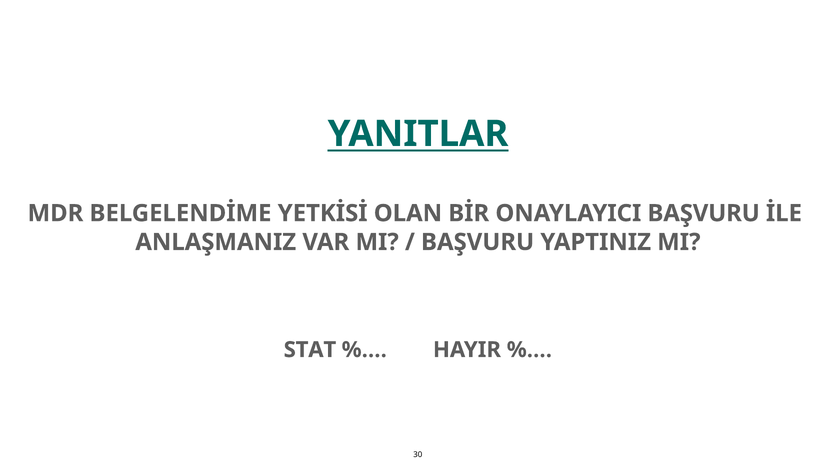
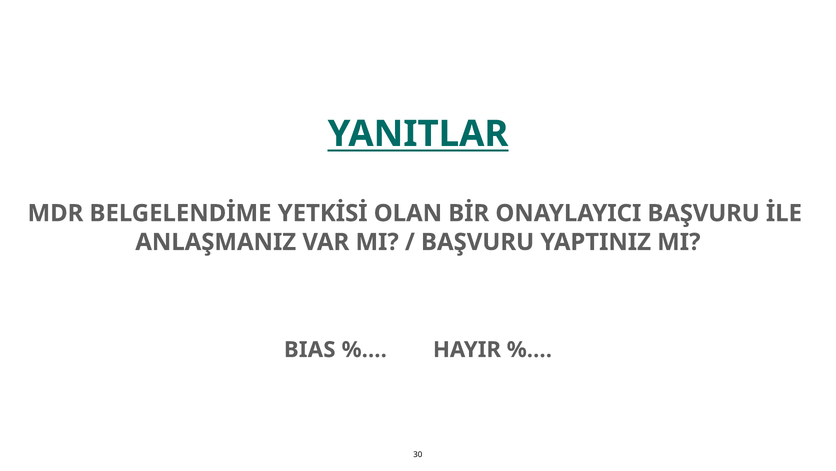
STAT: STAT -> BIAS (310, 349)
